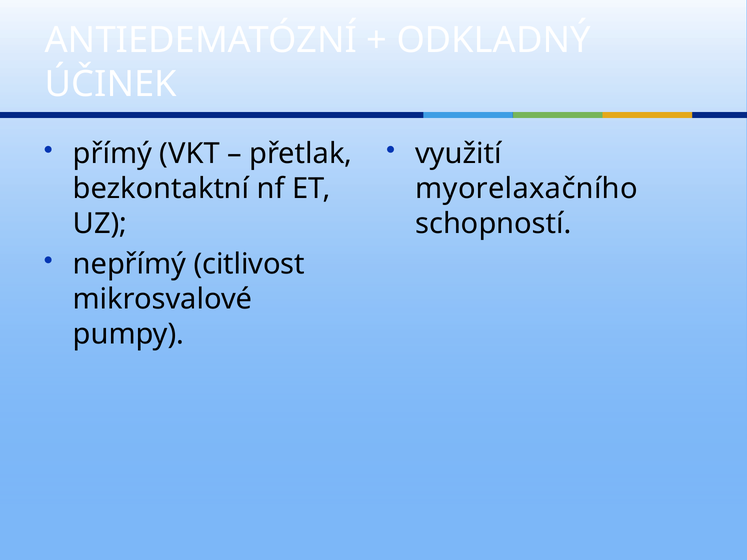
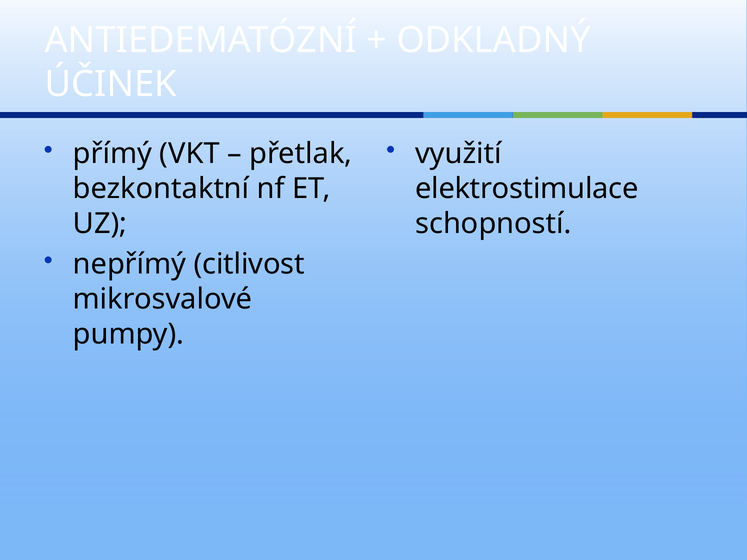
myorelaxačního: myorelaxačního -> elektrostimulace (527, 189)
